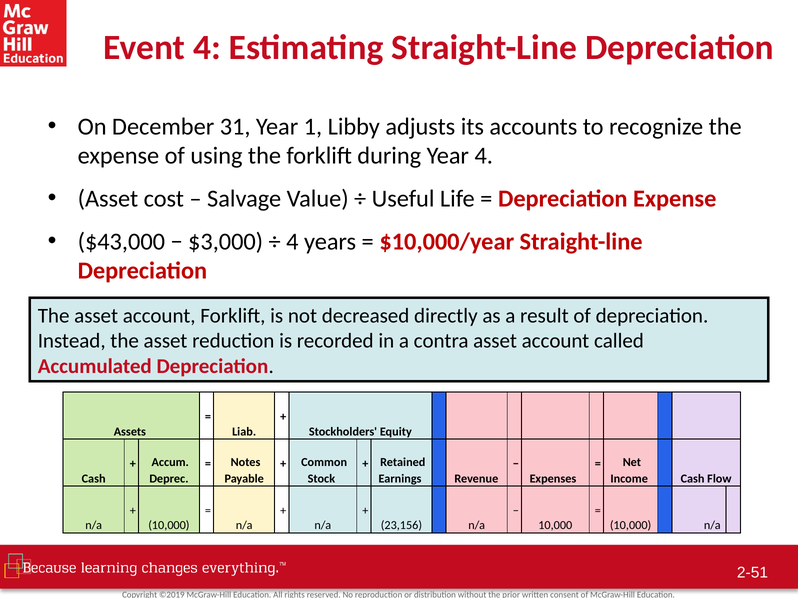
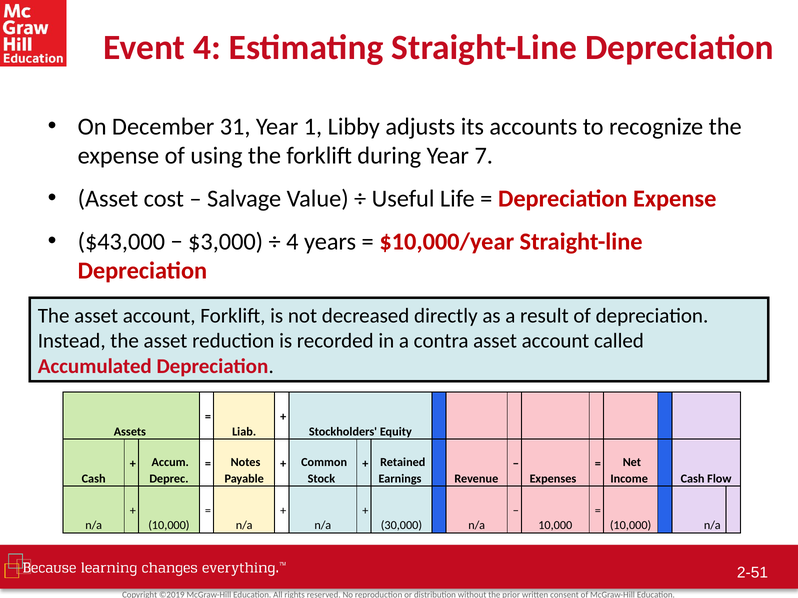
Year 4: 4 -> 7 (484, 156)
23,156: 23,156 -> 30,000 (401, 526)
